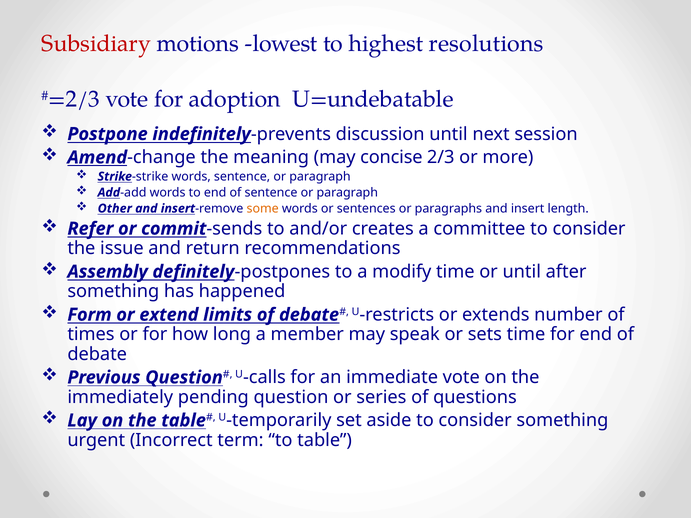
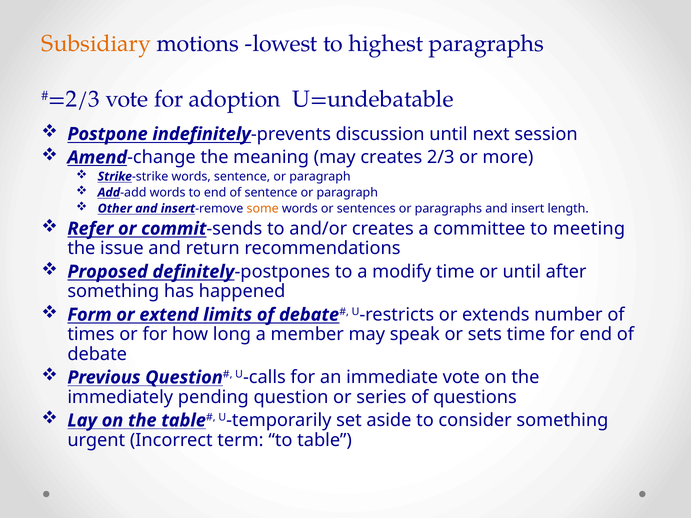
Subsidiary colour: red -> orange (96, 44)
highest resolutions: resolutions -> paragraphs (486, 44)
may concise: concise -> creates (391, 157)
committee to consider: consider -> meeting (589, 229)
Assembly: Assembly -> Proposed (108, 272)
